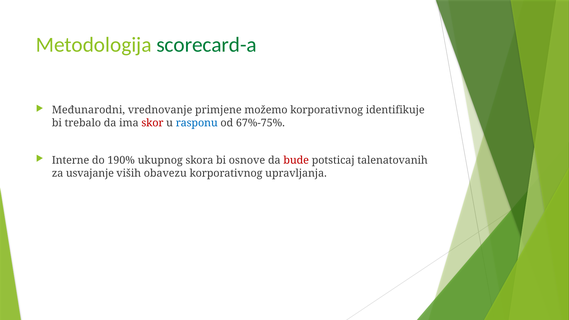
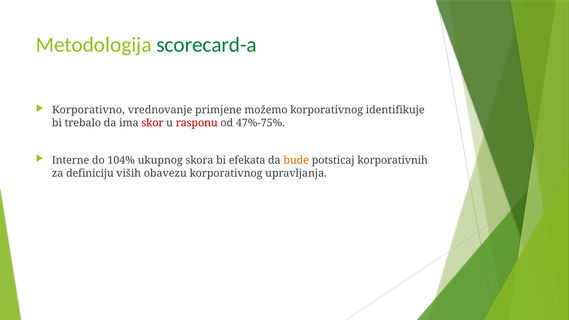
Međunarodni: Međunarodni -> Korporativno (88, 110)
rasponu colour: blue -> red (197, 123)
67%-75%: 67%-75% -> 47%-75% (260, 123)
190%: 190% -> 104% (121, 160)
osnove: osnove -> efekata (247, 160)
bude colour: red -> orange (296, 160)
talenatovanih: talenatovanih -> korporativnih (393, 160)
usvajanje: usvajanje -> definiciju (90, 173)
